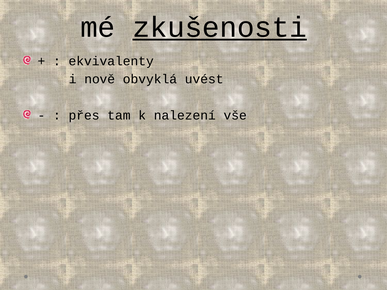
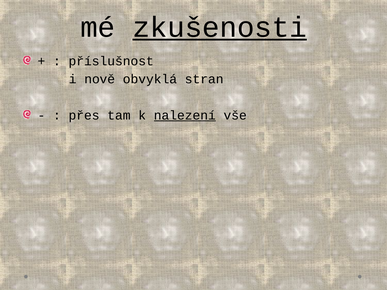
ekvivalenty: ekvivalenty -> příslušnost (111, 61)
uvést: uvést -> stran (204, 79)
nalezení underline: none -> present (185, 115)
